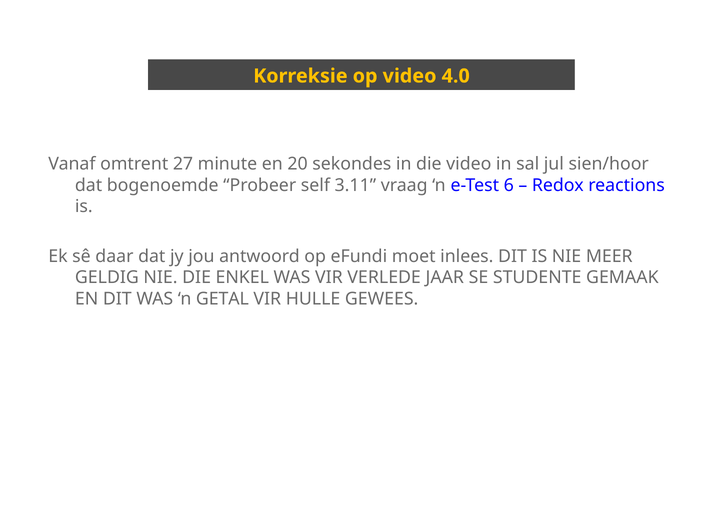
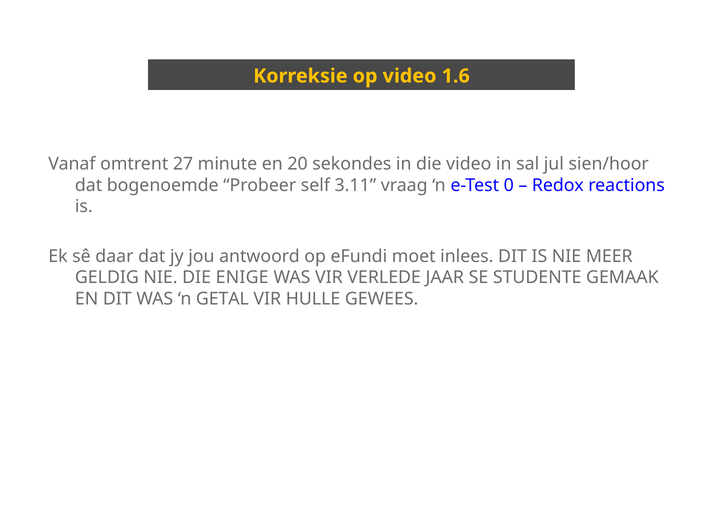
4.0: 4.0 -> 1.6 (456, 76)
6: 6 -> 0 (509, 186)
ENKEL: ENKEL -> ENIGE (242, 278)
